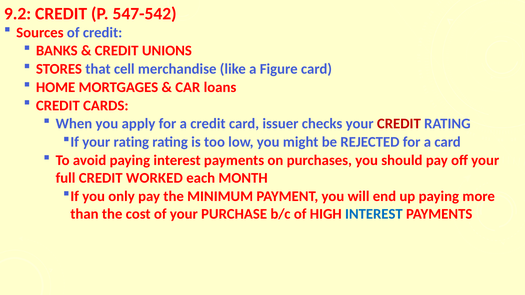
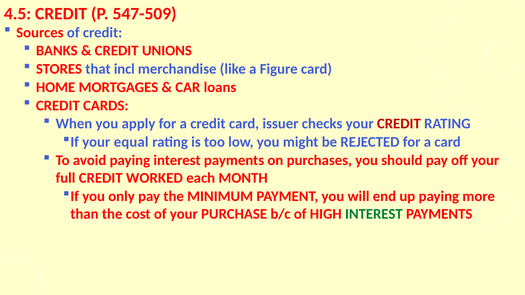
9.2: 9.2 -> 4.5 (18, 14)
547-542: 547-542 -> 547-509 (145, 14)
cell: cell -> incl (124, 69)
your rating: rating -> equal (131, 142)
INTEREST colour: blue -> green (374, 214)
